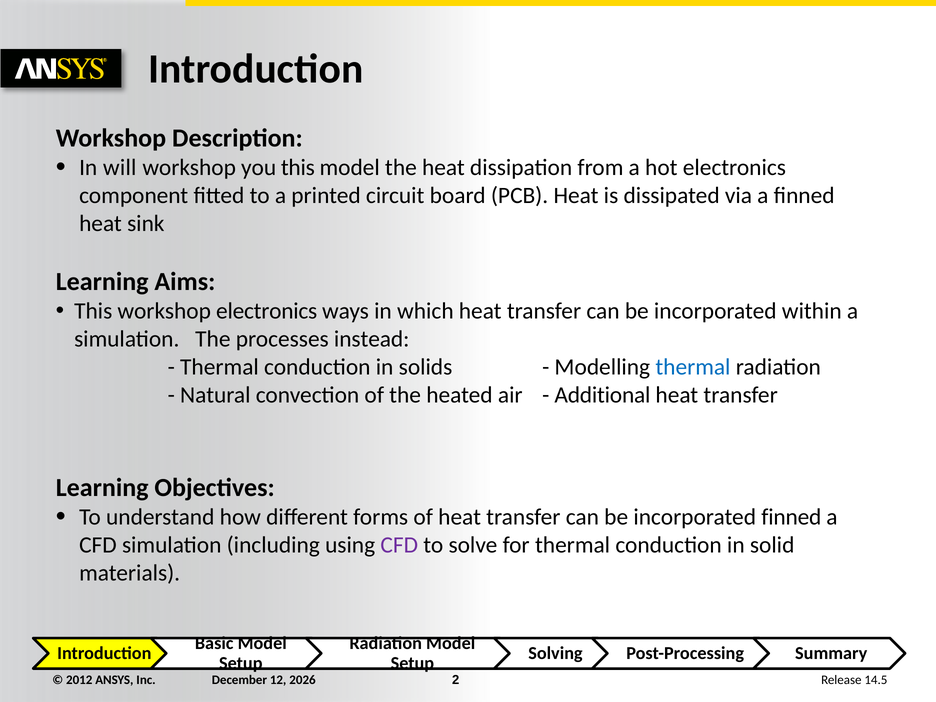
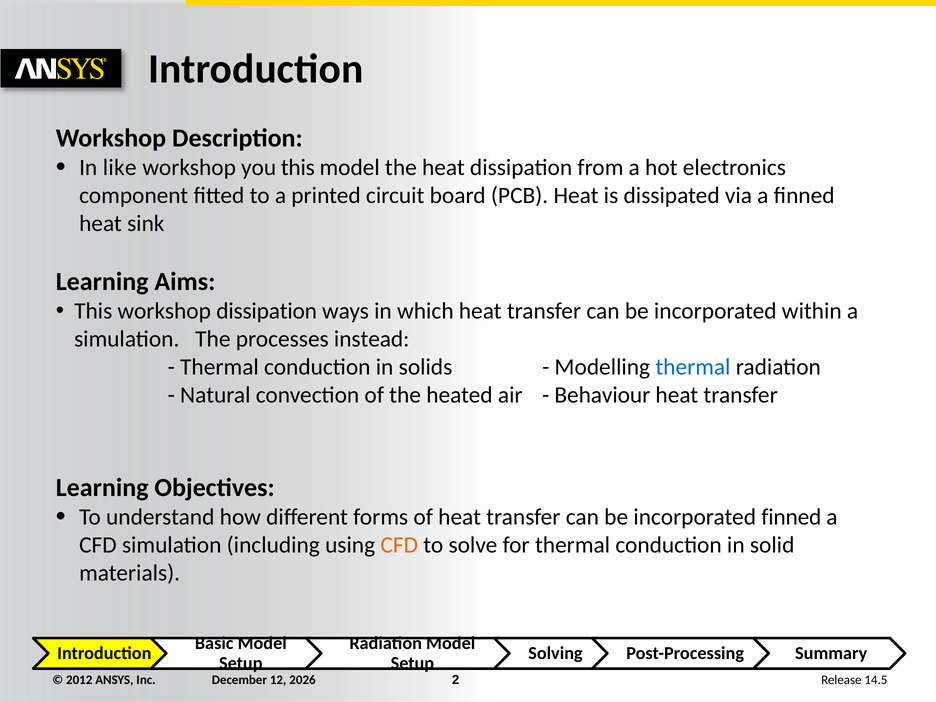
will: will -> like (120, 168)
workshop electronics: electronics -> dissipation (267, 311)
Additional: Additional -> Behaviour (602, 395)
CFD colour: purple -> orange (399, 545)
